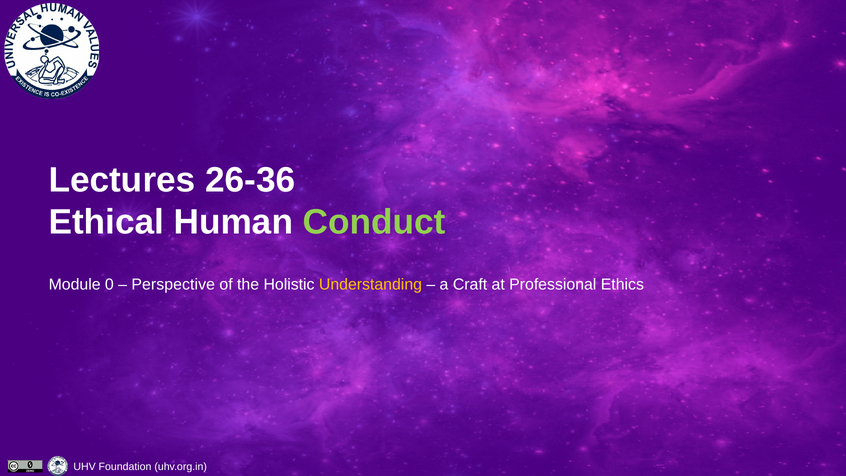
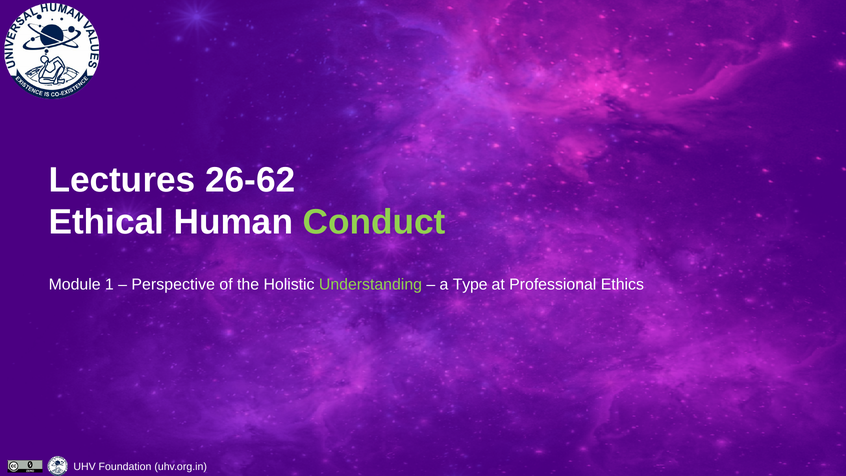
26-36: 26-36 -> 26-62 (250, 180)
0: 0 -> 1 (109, 284)
Understanding colour: yellow -> light green (370, 284)
Craft: Craft -> Type (470, 284)
